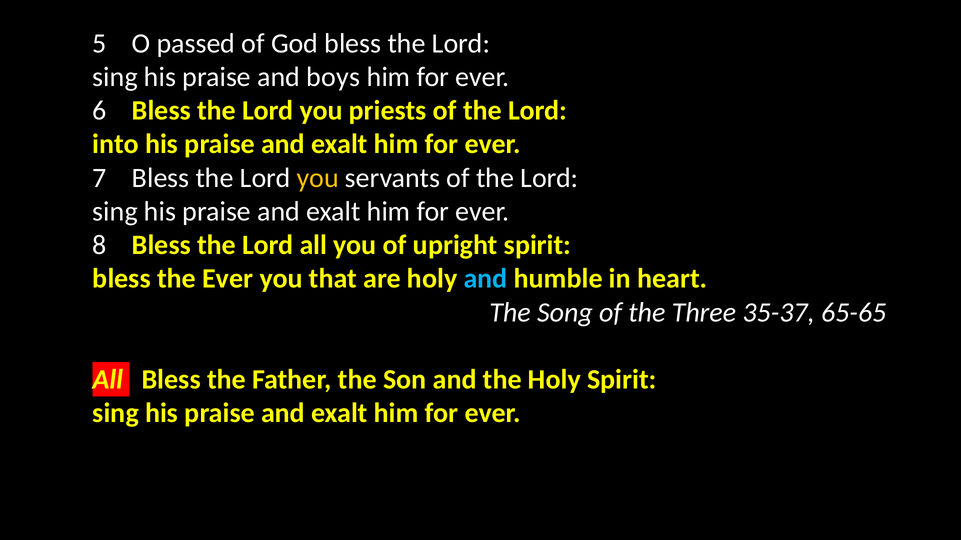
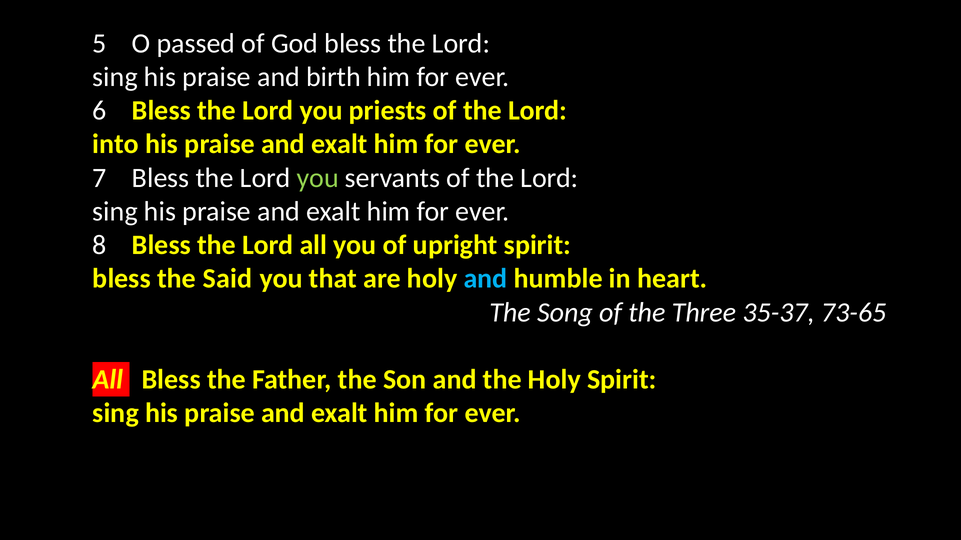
boys: boys -> birth (334, 77)
you colour: yellow -> light green (318, 178)
the Ever: Ever -> Said (228, 279)
65-65: 65-65 -> 73-65 (854, 313)
